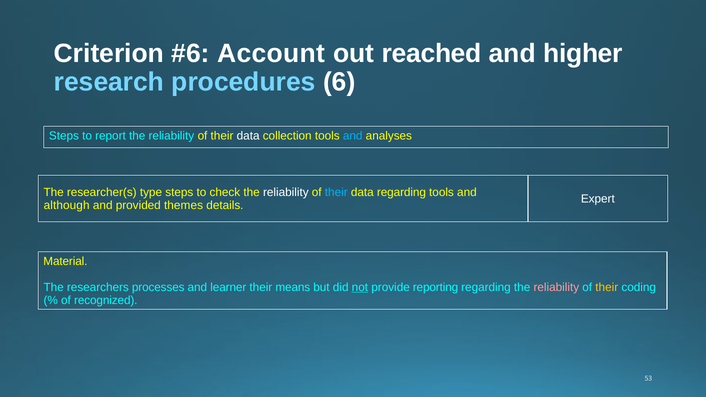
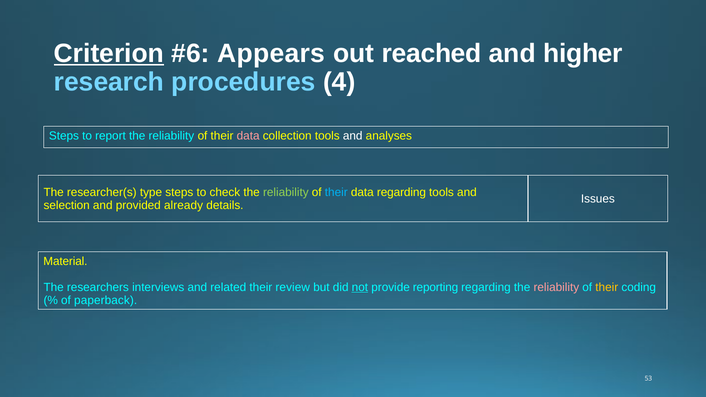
Criterion underline: none -> present (109, 54)
Account: Account -> Appears (271, 54)
6: 6 -> 4 (339, 82)
data colour: white -> pink (248, 136)
and colour: light blue -> white (353, 136)
reliability colour: white -> light green (286, 192)
Expert: Expert -> Issues (598, 199)
although: although -> selection (67, 205)
themes: themes -> already (184, 205)
processes: processes -> interviews (158, 287)
learner: learner -> related (228, 287)
means: means -> review (293, 287)
recognized: recognized -> paperback (106, 300)
